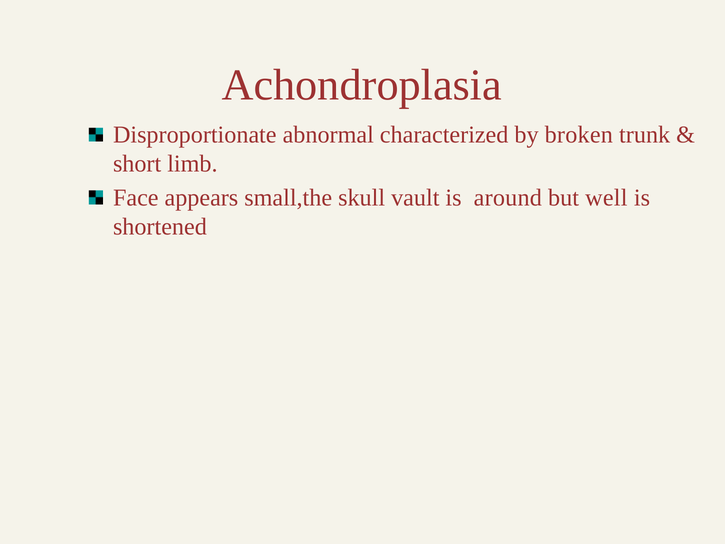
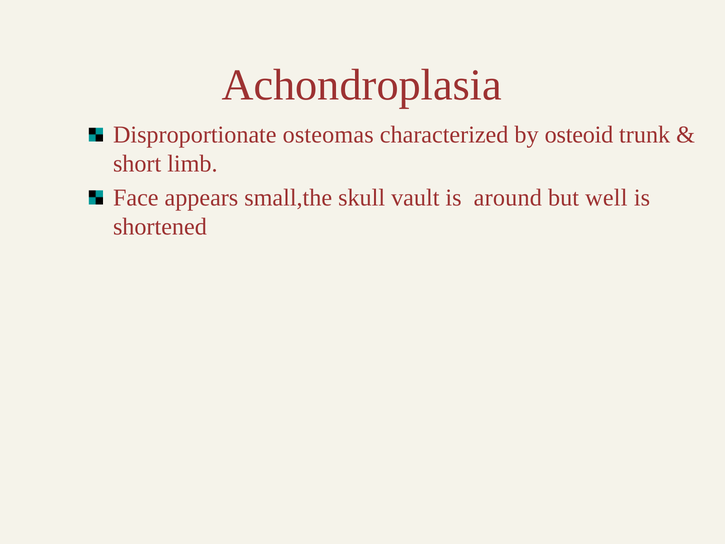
abnormal: abnormal -> osteomas (328, 135)
broken: broken -> osteoid (579, 135)
